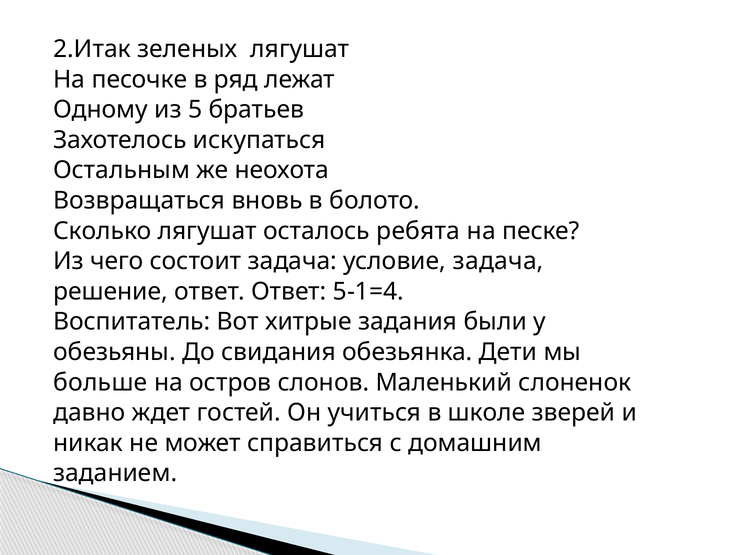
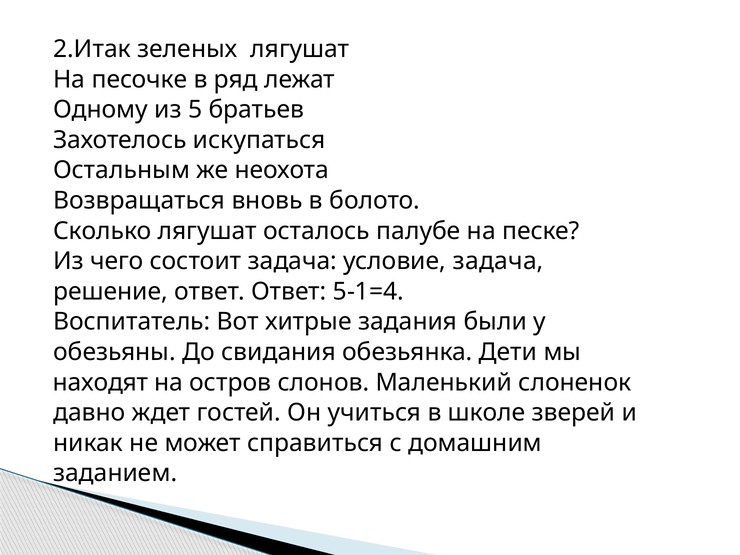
ребята: ребята -> палубе (418, 231)
больше: больше -> находят (101, 382)
